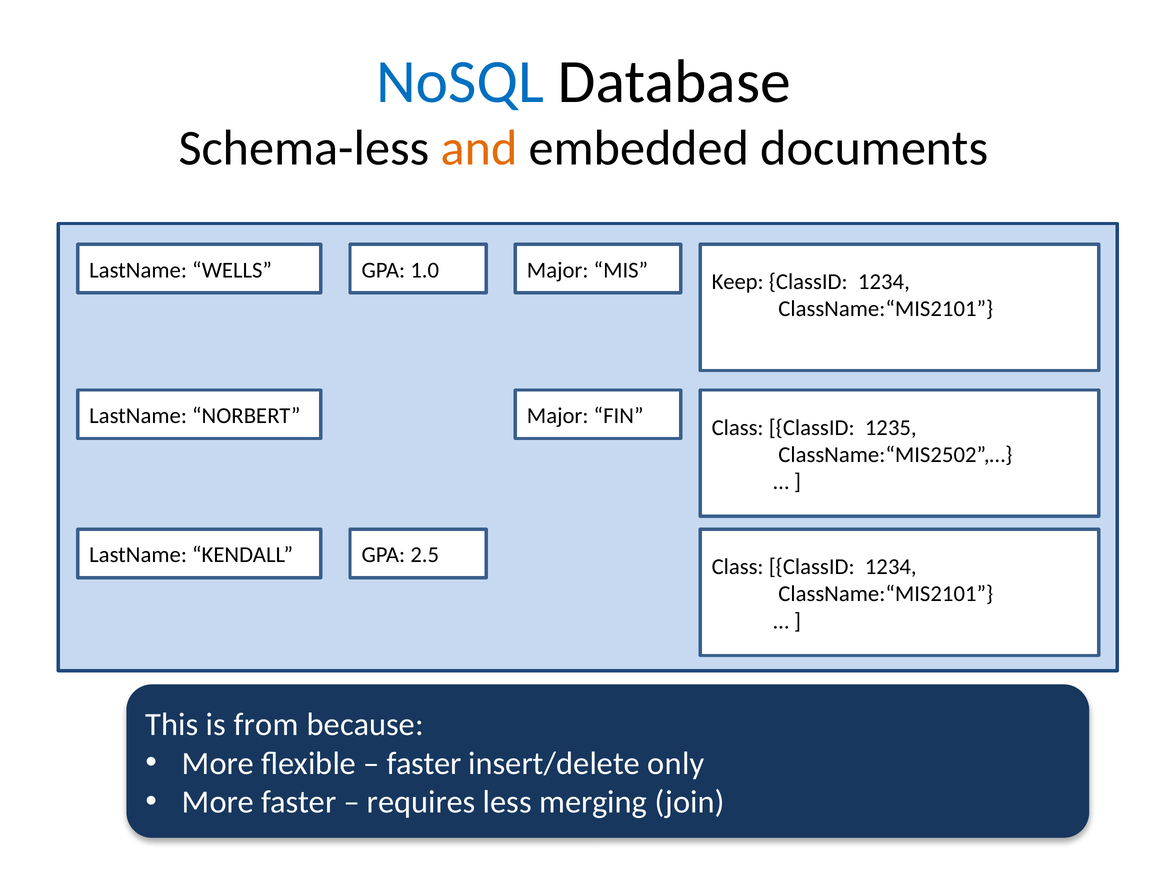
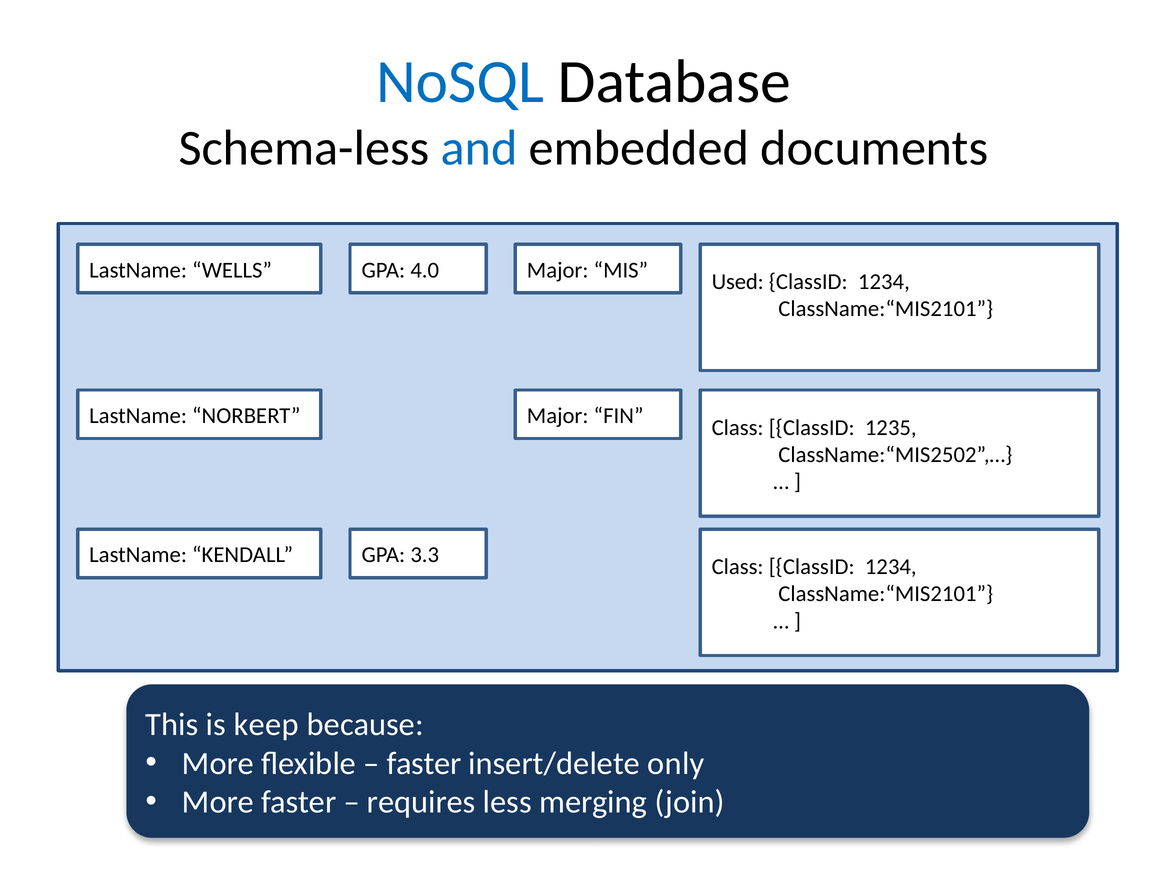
and colour: orange -> blue (479, 148)
1.0: 1.0 -> 4.0 (425, 270)
Keep: Keep -> Used (738, 282)
2.5: 2.5 -> 3.3 (425, 555)
from: from -> keep (266, 725)
